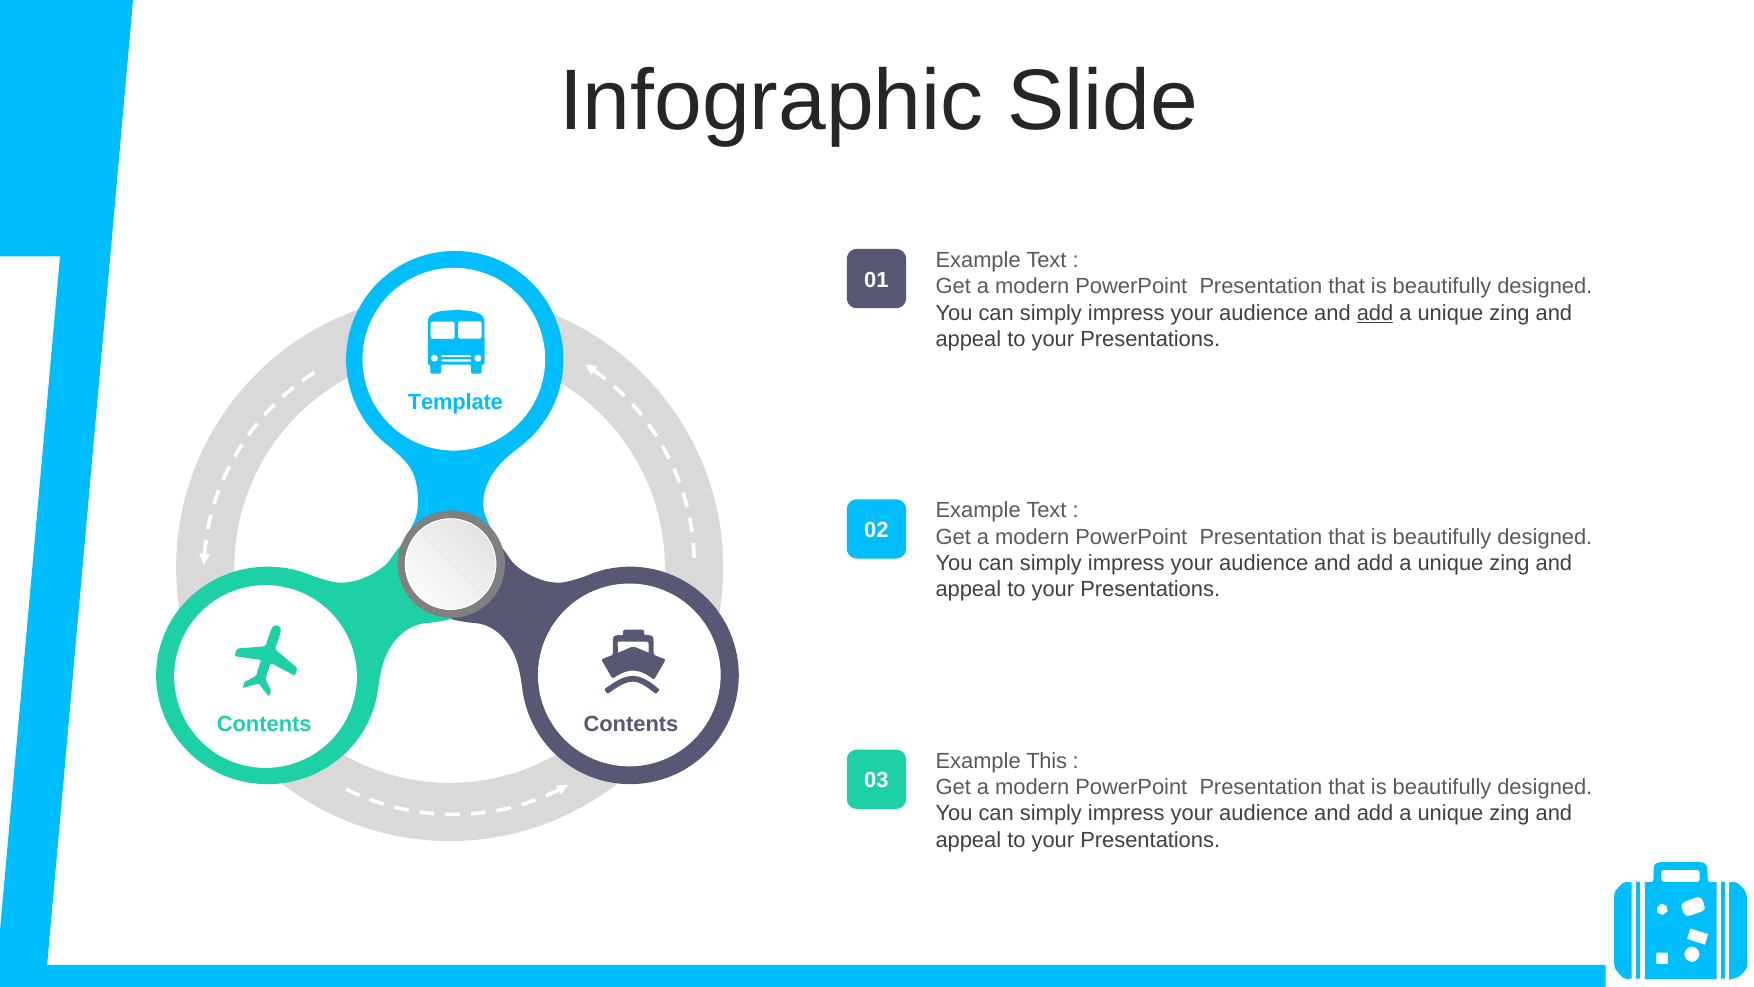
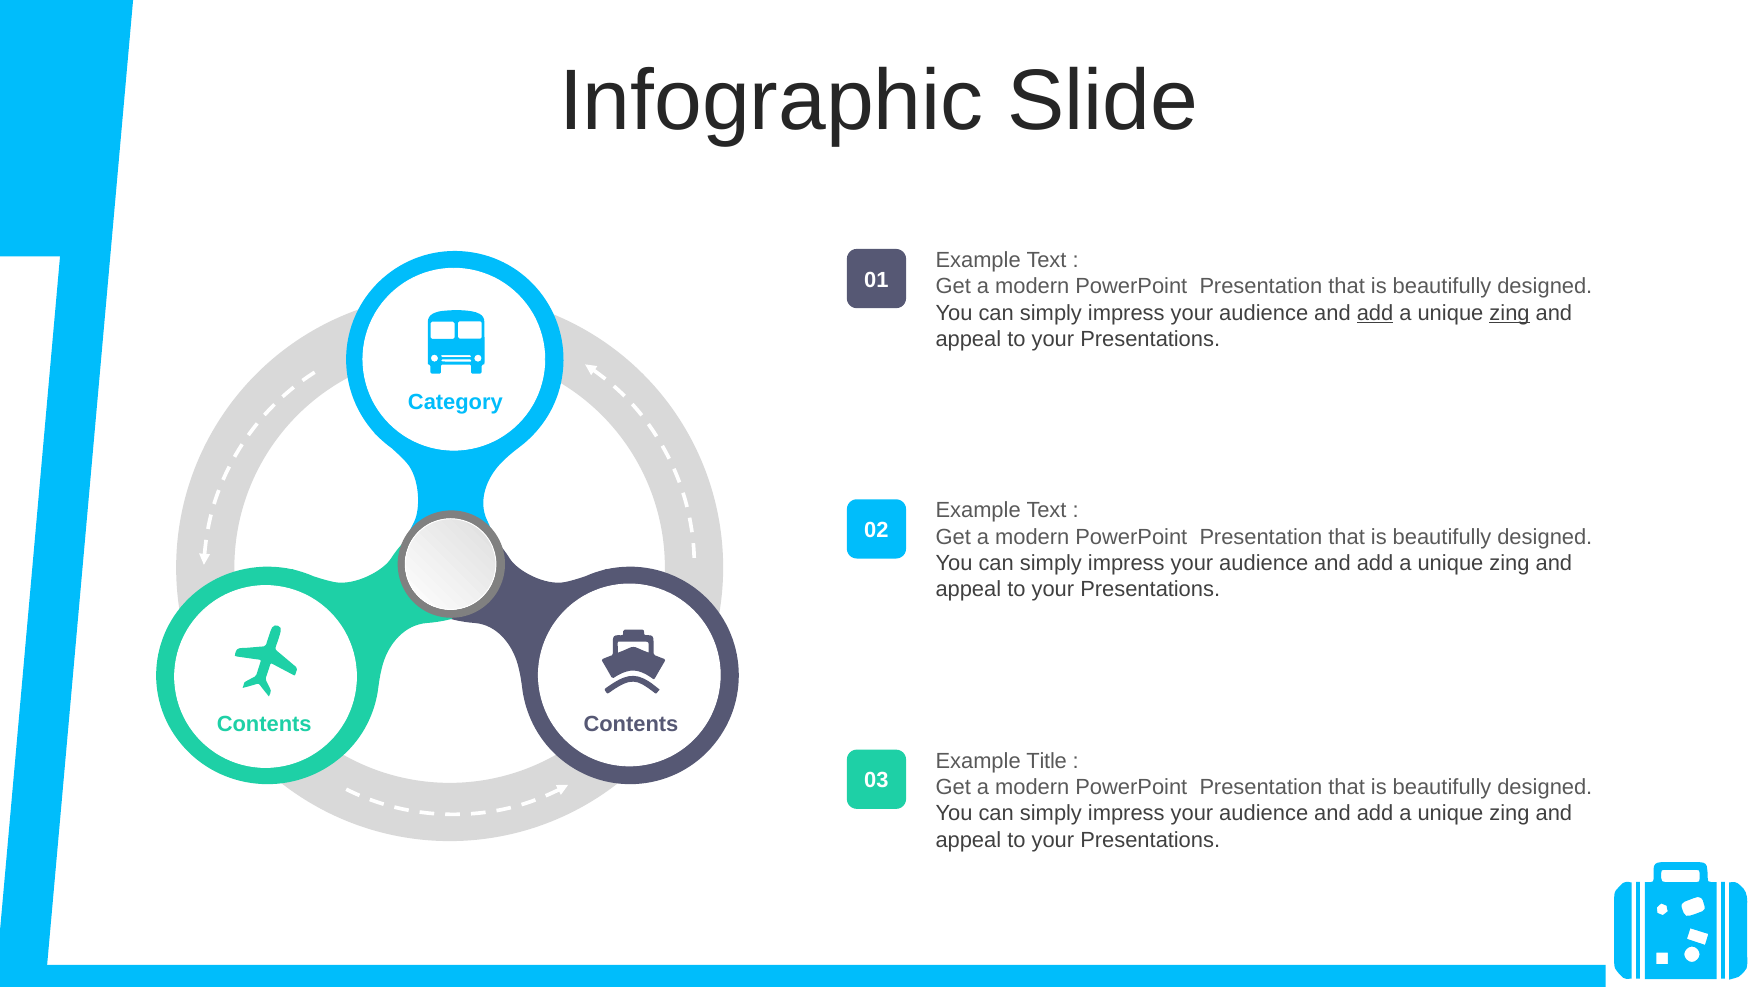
zing underline: none -> present (1510, 313)
Template: Template -> Category (455, 402)
This: This -> Title (1047, 761)
